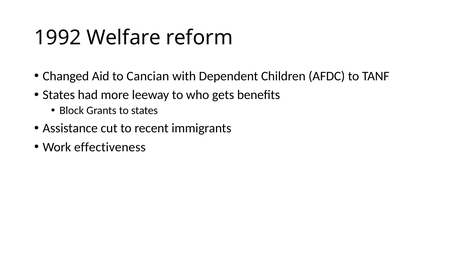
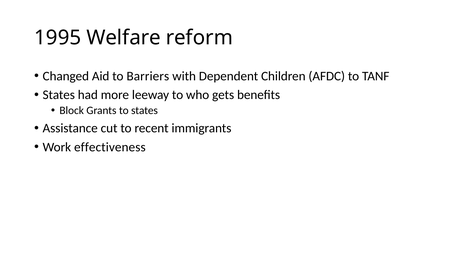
1992: 1992 -> 1995 (58, 38)
Cancian: Cancian -> Barriers (148, 76)
